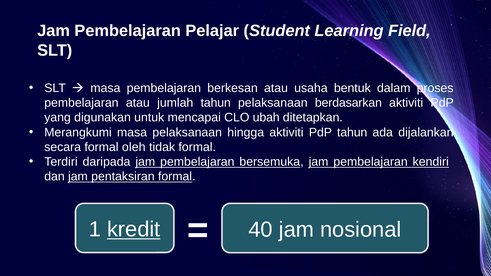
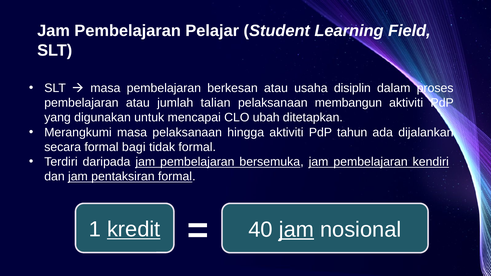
bentuk: bentuk -> disiplin (352, 88)
jumlah tahun: tahun -> talian (216, 103)
berdasarkan: berdasarkan -> membangun (348, 103)
oleh: oleh -> bagi (134, 147)
jam underline: none -> present (296, 230)
